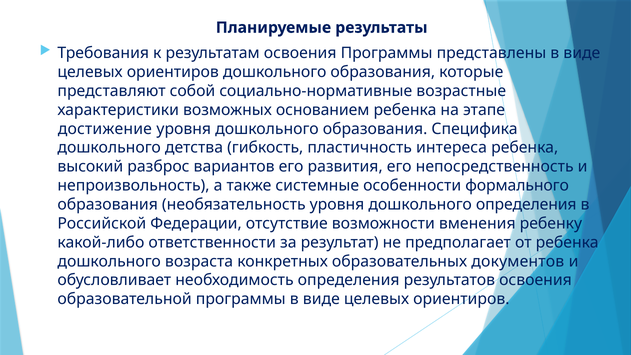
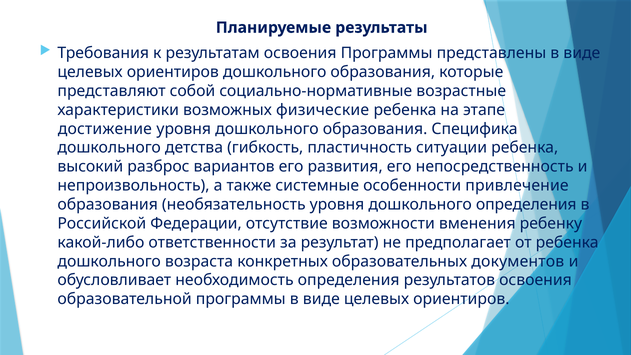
основанием: основанием -> физические (323, 110)
интереса: интереса -> ситуации (452, 148)
формального: формального -> привлечение (517, 186)
